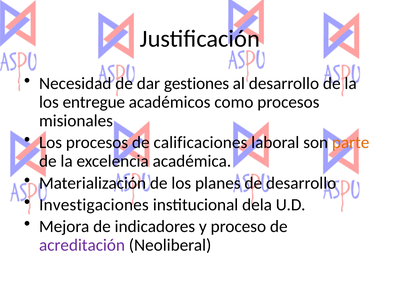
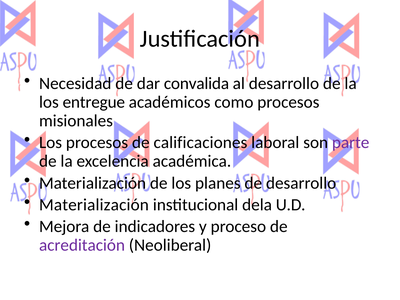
gestiones: gestiones -> convalida (197, 84)
parte colour: orange -> purple (351, 143)
Investigaciones: Investigaciones -> Materialización (94, 205)
